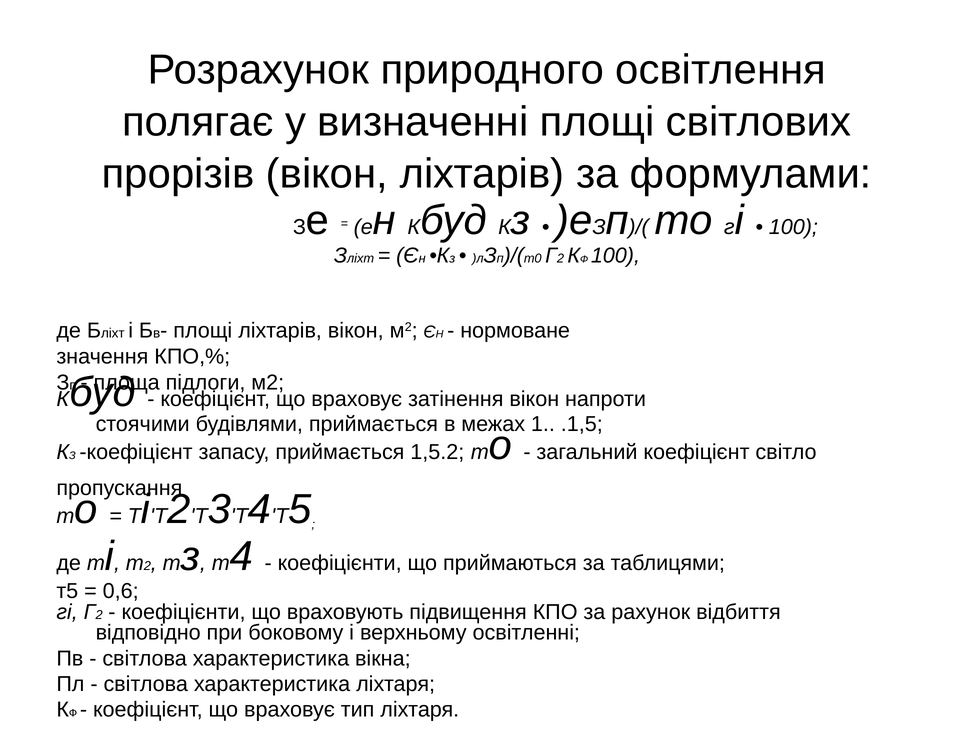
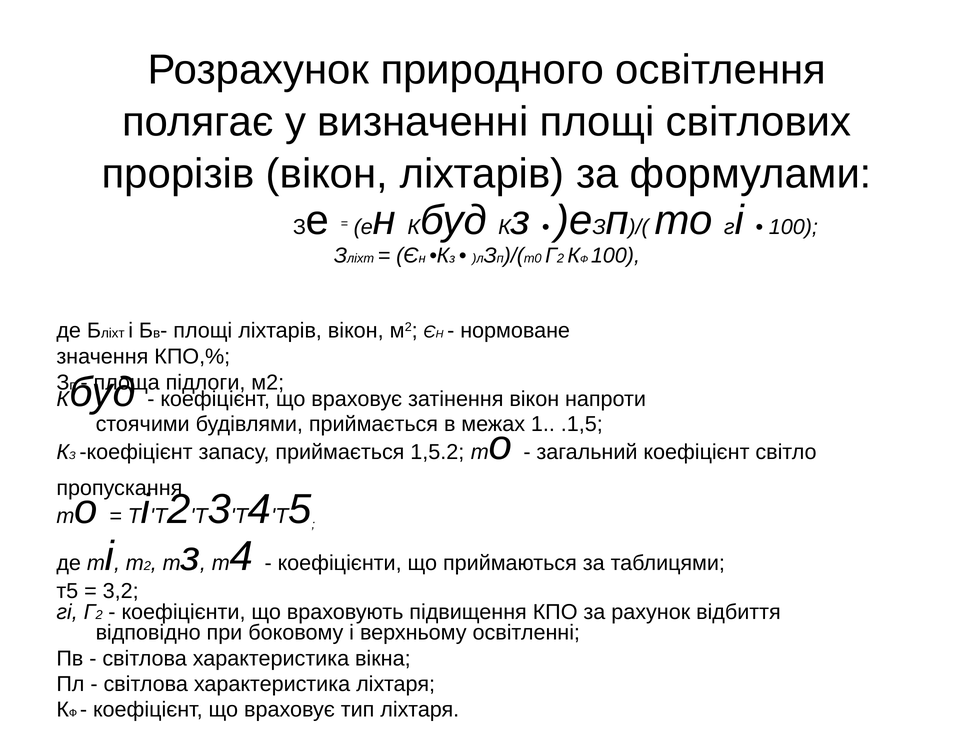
0,6: 0,6 -> 3,2 (121, 591)
